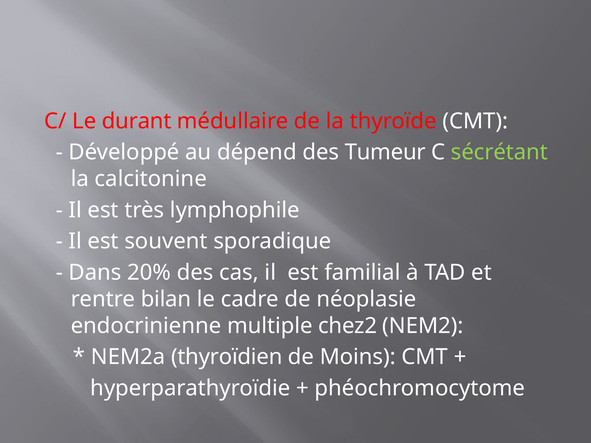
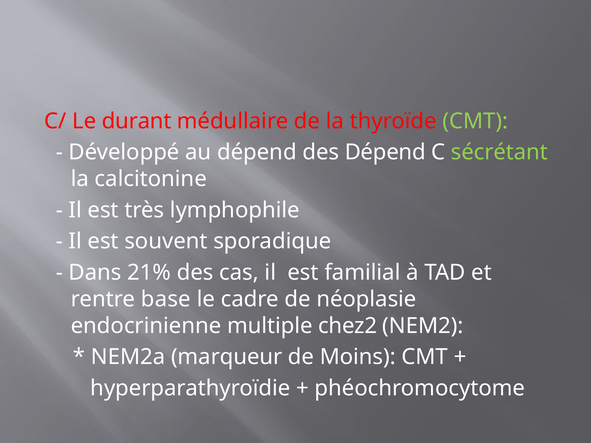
CMT colour: white -> light green (475, 121)
des Tumeur: Tumeur -> Dépend (385, 152)
20%: 20% -> 21% (149, 273)
bilan: bilan -> base (166, 299)
thyroïdien: thyroïdien -> marqueur (227, 357)
